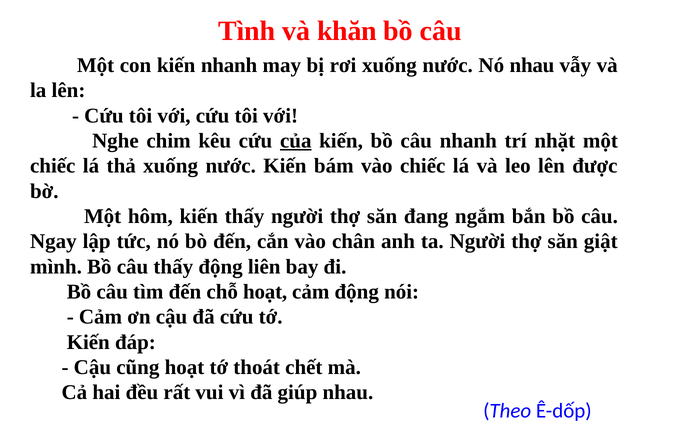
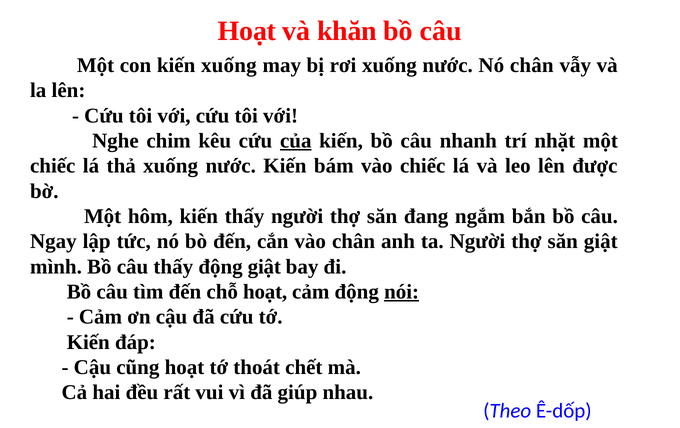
Tình: Tình -> Hoạt (247, 31)
kiến nhanh: nhanh -> xuống (229, 65)
Nó nhau: nhau -> chân (532, 65)
động liên: liên -> giật (264, 267)
nói underline: none -> present (402, 292)
